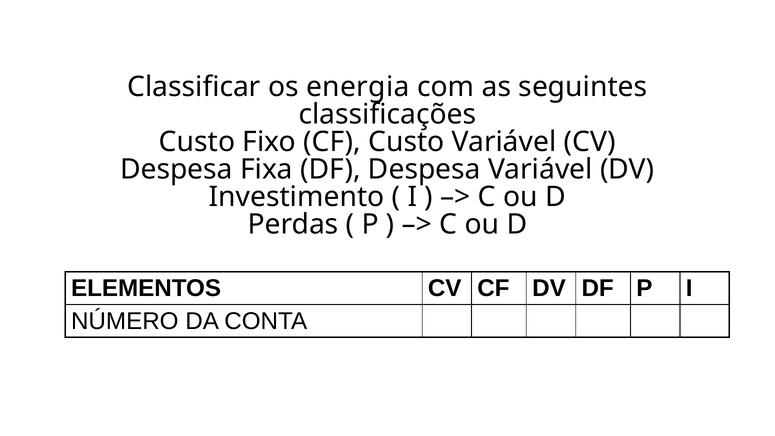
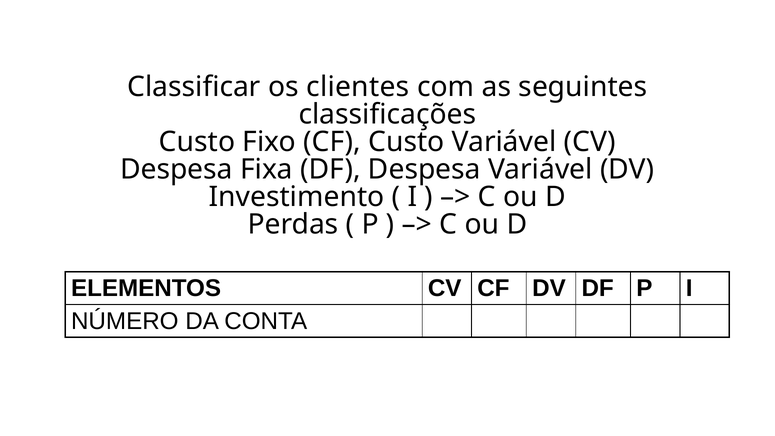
energia: energia -> clientes (358, 87)
